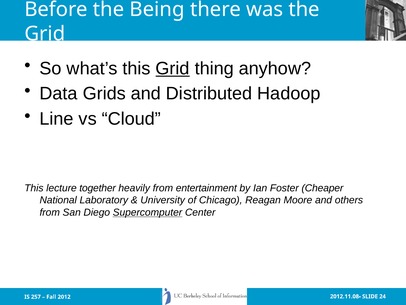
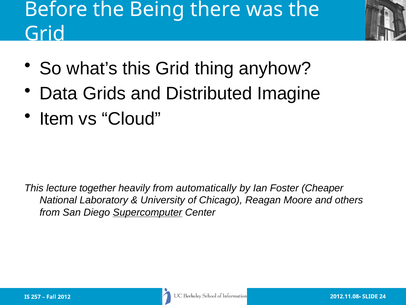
Grid underline: present -> none (173, 68)
Hadoop: Hadoop -> Imagine (289, 94)
Line: Line -> Item (57, 119)
entertainment: entertainment -> automatically (206, 188)
